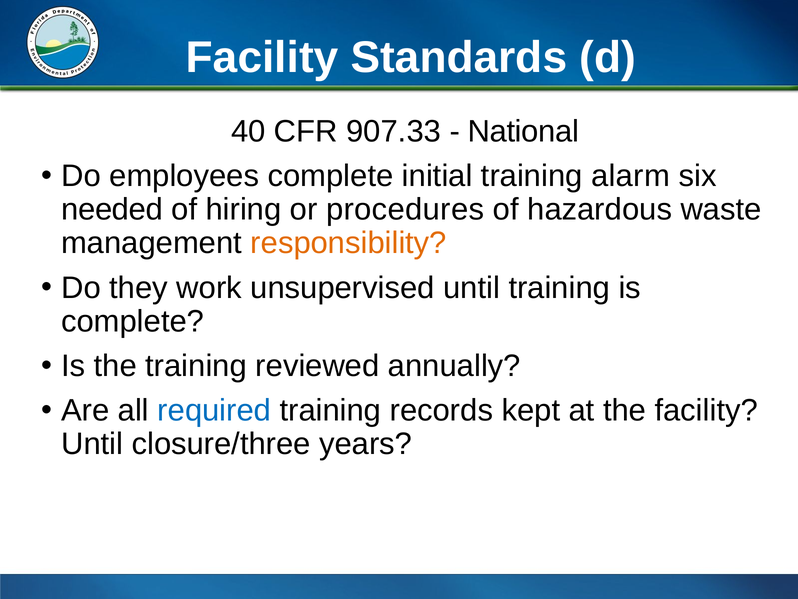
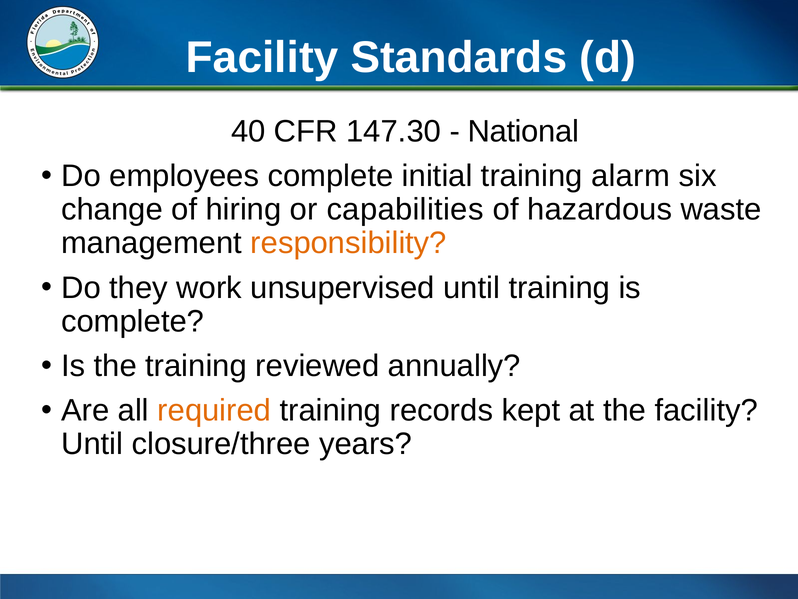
907.33: 907.33 -> 147.30 (394, 131)
needed: needed -> change (112, 209)
procedures: procedures -> capabilities (405, 209)
required colour: blue -> orange (214, 410)
